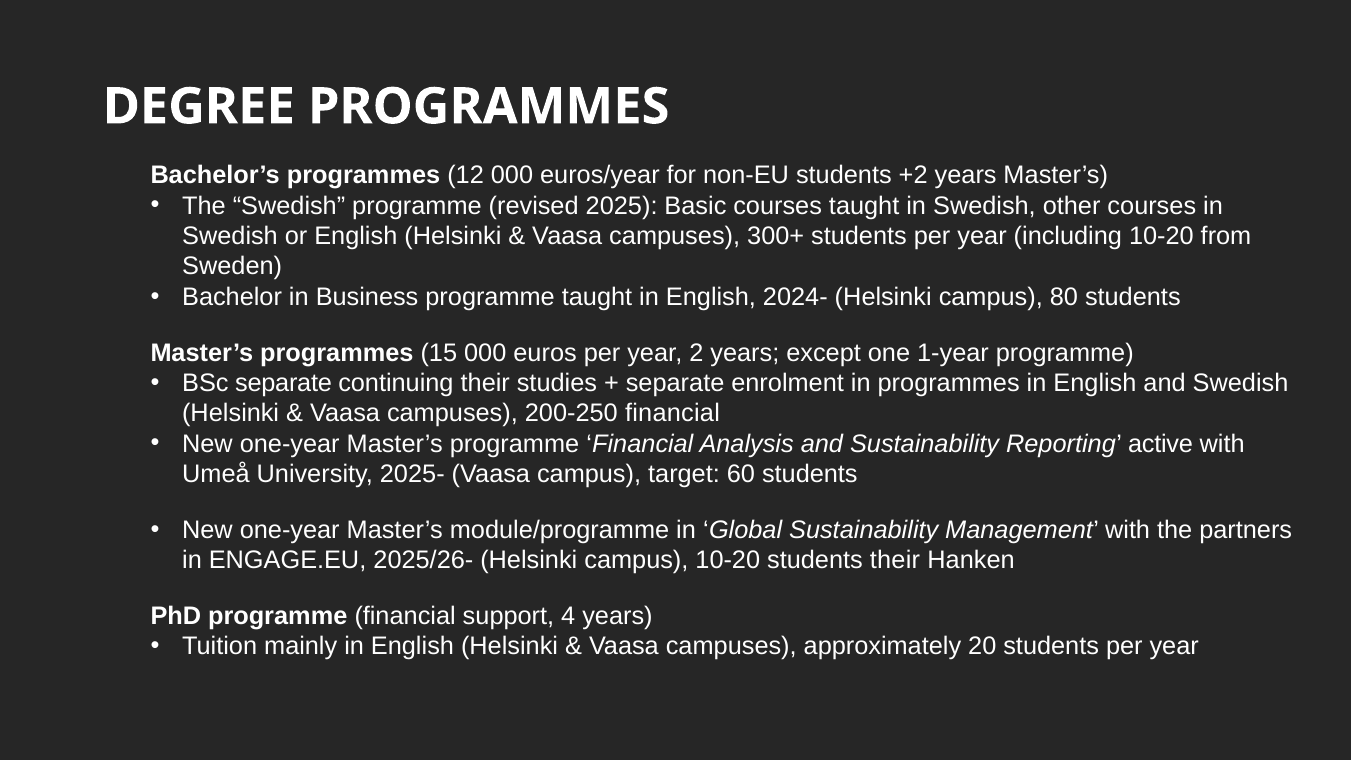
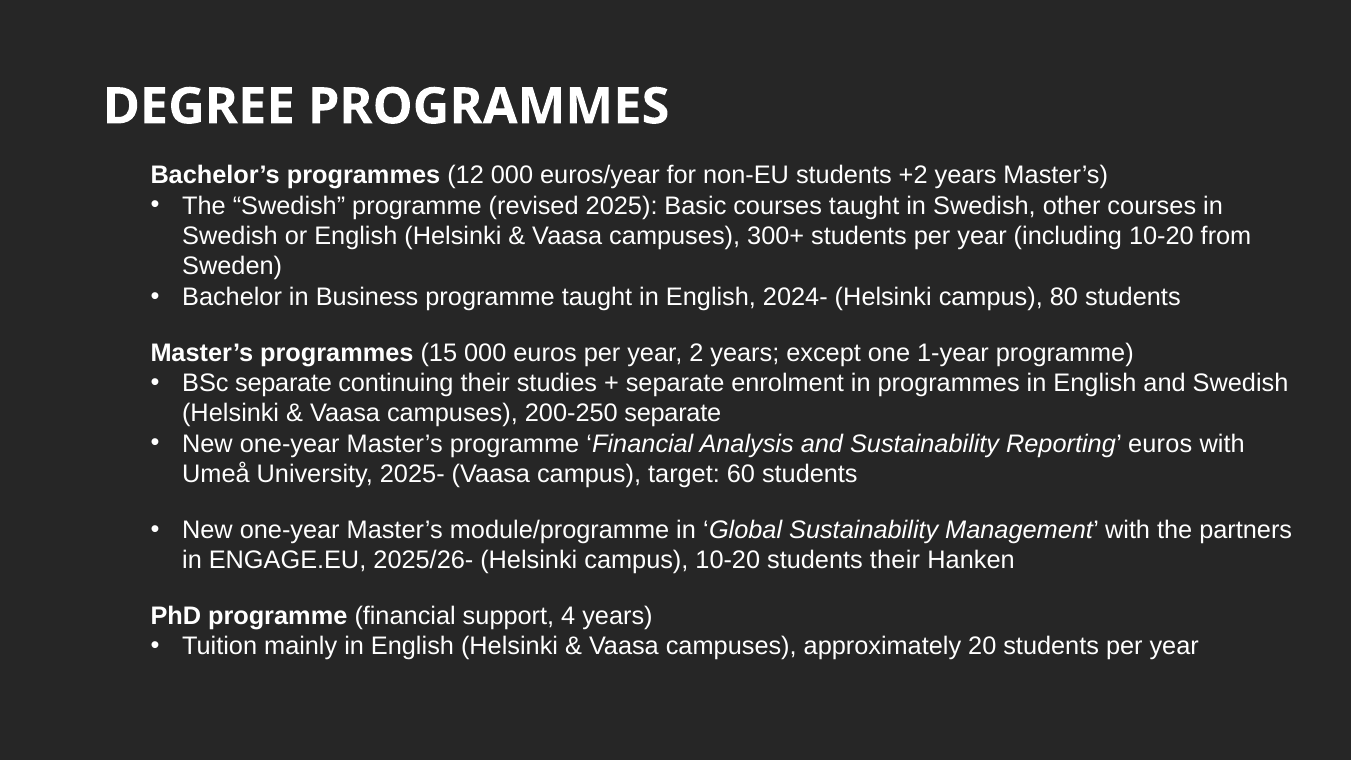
200-250 financial: financial -> separate (673, 413)
Reporting active: active -> euros (1160, 444)
